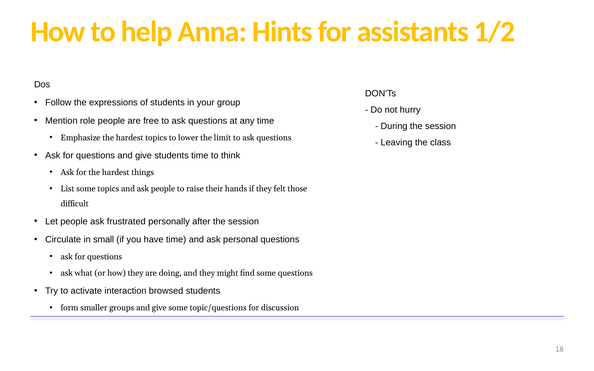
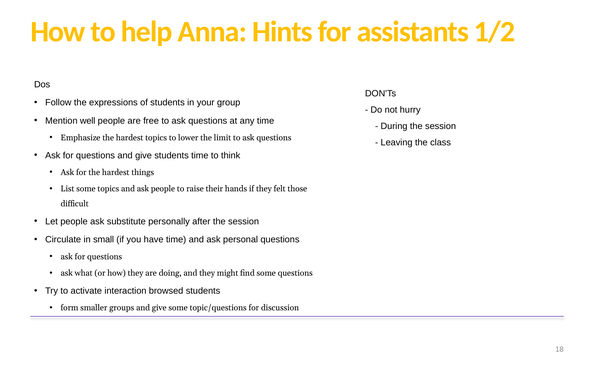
role: role -> well (88, 121)
frustrated: frustrated -> substitute (126, 222)
